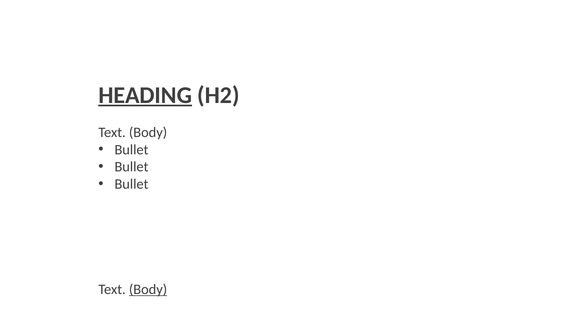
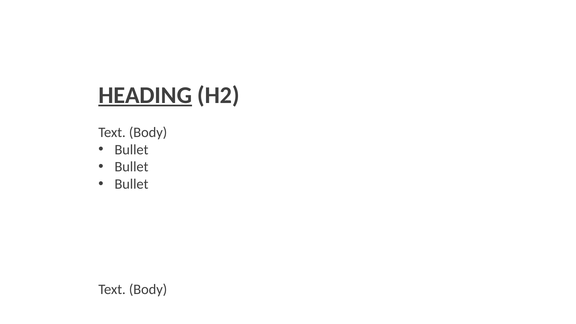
Body underline: present -> none (148, 289)
